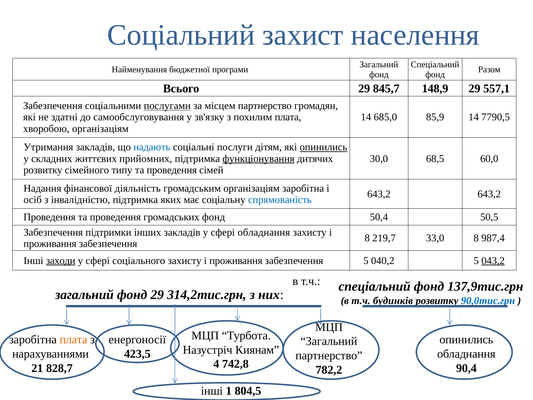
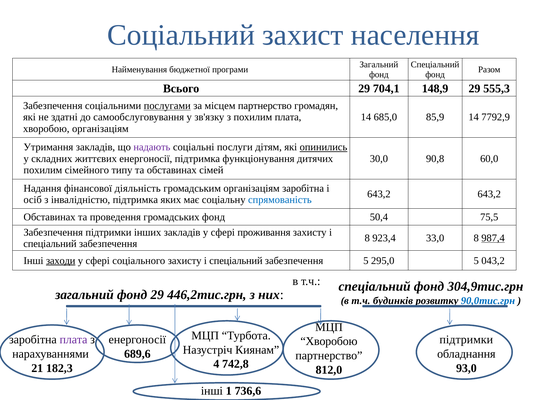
845,7: 845,7 -> 704,1 (386, 88)
557,1: 557,1 -> 555,3 (497, 88)
7790,5: 7790,5 -> 7792,9 (496, 117)
надають colour: blue -> purple (152, 147)
життєвих прийомних: прийомних -> енергоносії (146, 159)
функціонування underline: present -> none (259, 159)
68,5: 68,5 -> 90,8 (435, 159)
розвитку: розвитку -> похилим (43, 170)
типу та проведення: проведення -> обставинах (172, 170)
Проведення: Проведення -> Обставинах (50, 217)
50,5: 50,5 -> 75,5 (489, 217)
сфері обладнання: обладнання -> проживання (264, 232)
219,7: 219,7 -> 923,4 (384, 238)
987,4 underline: none -> present (493, 238)
проживання: проживання -> спеціальний (50, 244)
соціального захисту і проживання: проживання -> спеціальний (236, 260)
040,2: 040,2 -> 295,0 (383, 260)
043,2 underline: present -> none (493, 260)
137,9тис.грн: 137,9тис.грн -> 304,9тис.грн (485, 286)
314,2тис.грн: 314,2тис.грн -> 446,2тис.грн (207, 295)
плата colour: orange -> purple (73, 340)
опинились: опинились -> підтримки (466, 340)
Загальний: Загальний -> Хворобою (329, 341)
423,5: 423,5 -> 689,6 (137, 354)
828,7: 828,7 -> 182,3 (59, 368)
90,4: 90,4 -> 93,0 (466, 368)
782,2: 782,2 -> 812,0 (329, 370)
804,5: 804,5 -> 736,6 (248, 391)
